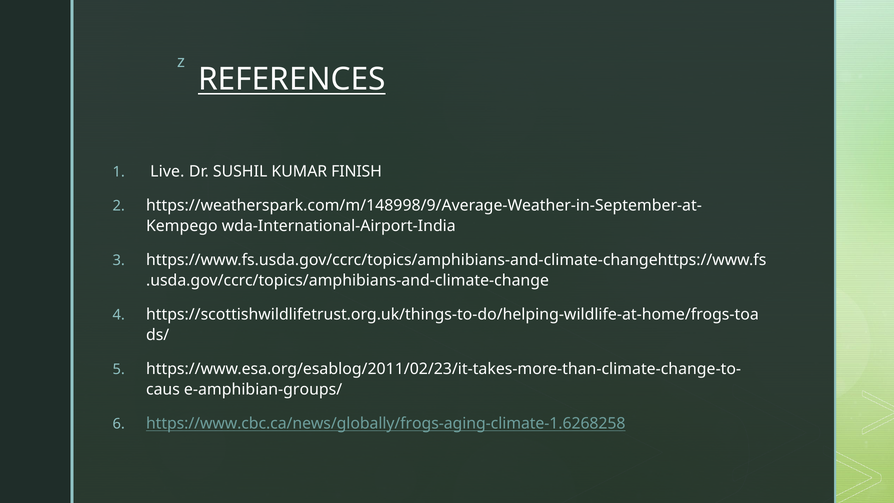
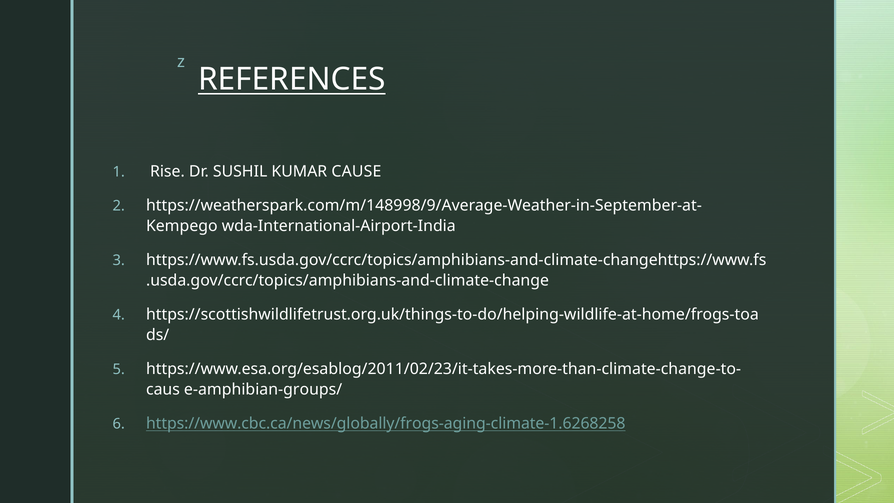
Live: Live -> Rise (167, 172)
FINISH: FINISH -> CAUSE (356, 172)
